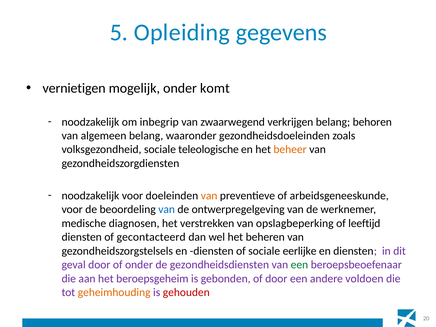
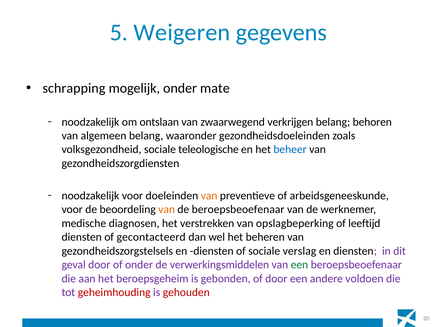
Opleiding: Opleiding -> Weigeren (182, 33)
vernietigen: vernietigen -> schrapping (74, 88)
komt: komt -> mate (215, 88)
inbegrip: inbegrip -> ontslaan (159, 122)
beheer colour: orange -> blue (290, 149)
van colour: blue -> orange (167, 210)
de ontwerpregelgeving: ontwerpregelgeving -> beroepsbeoefenaar (238, 210)
eerlijke: eerlijke -> verslag (299, 251)
gezondheidsdiensten: gezondheidsdiensten -> verwerkingsmiddelen (219, 265)
geheimhouding colour: orange -> red (114, 292)
